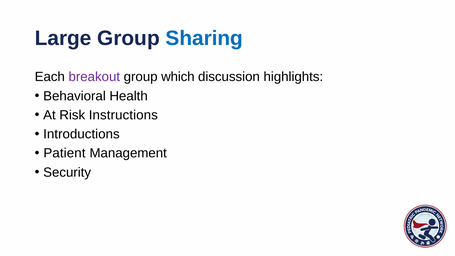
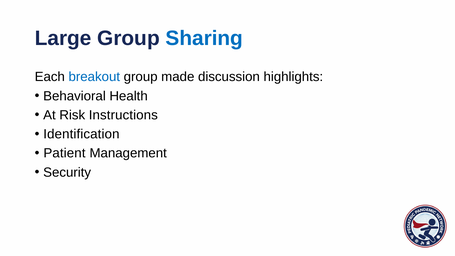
breakout colour: purple -> blue (94, 77)
which: which -> made (178, 77)
Introductions: Introductions -> Identification (81, 134)
